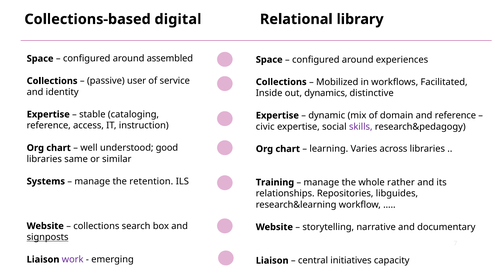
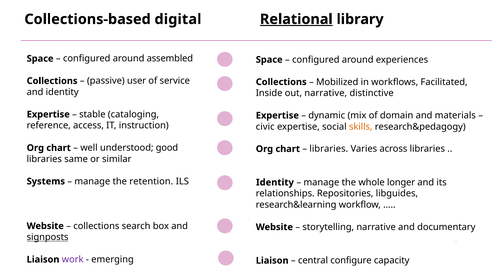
Relational underline: none -> present (296, 19)
out dynamics: dynamics -> narrative (326, 93)
and reference: reference -> materials (455, 115)
skills colour: purple -> orange (361, 126)
learning: learning -> libraries (329, 149)
Training: Training -> Identity (275, 182)
rather: rather -> longer (401, 182)
initiatives: initiatives -> configure (351, 260)
